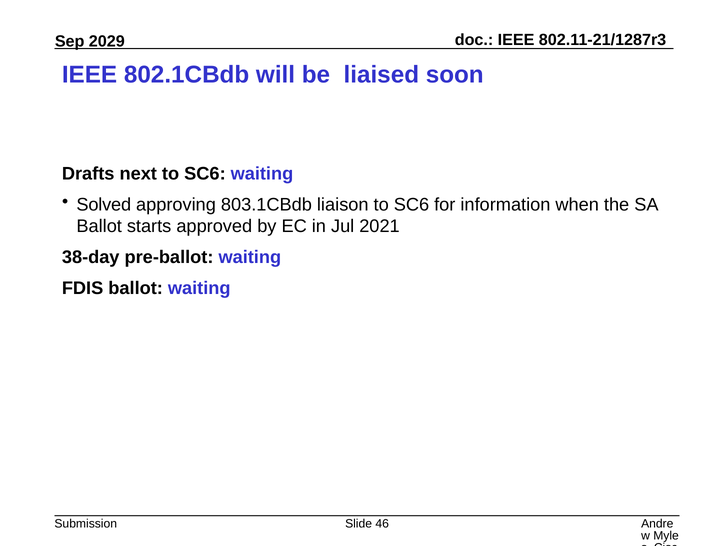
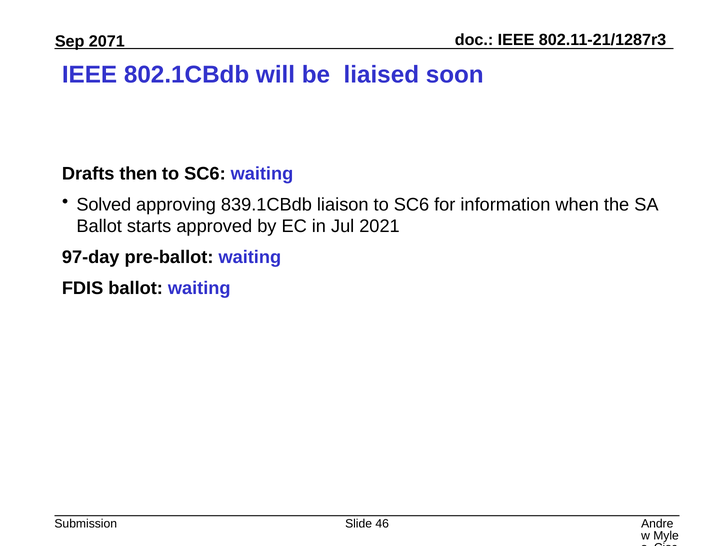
2029: 2029 -> 2071 (107, 41)
next: next -> then (138, 174)
803.1CBdb: 803.1CBdb -> 839.1CBdb (266, 205)
38-day: 38-day -> 97-day (91, 257)
